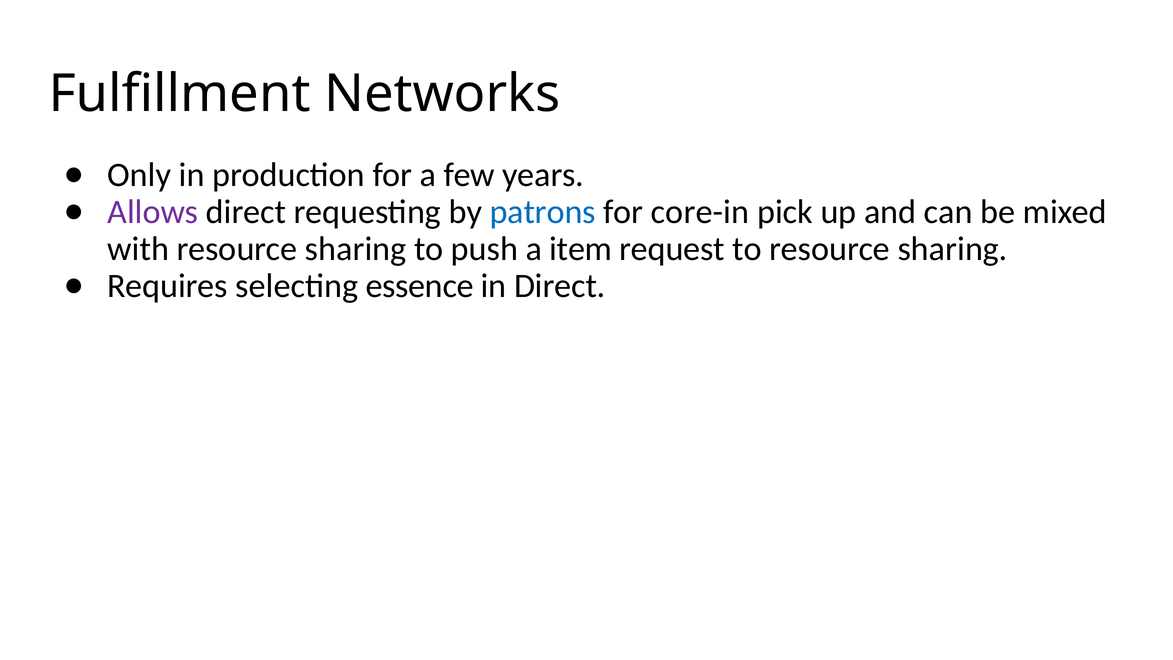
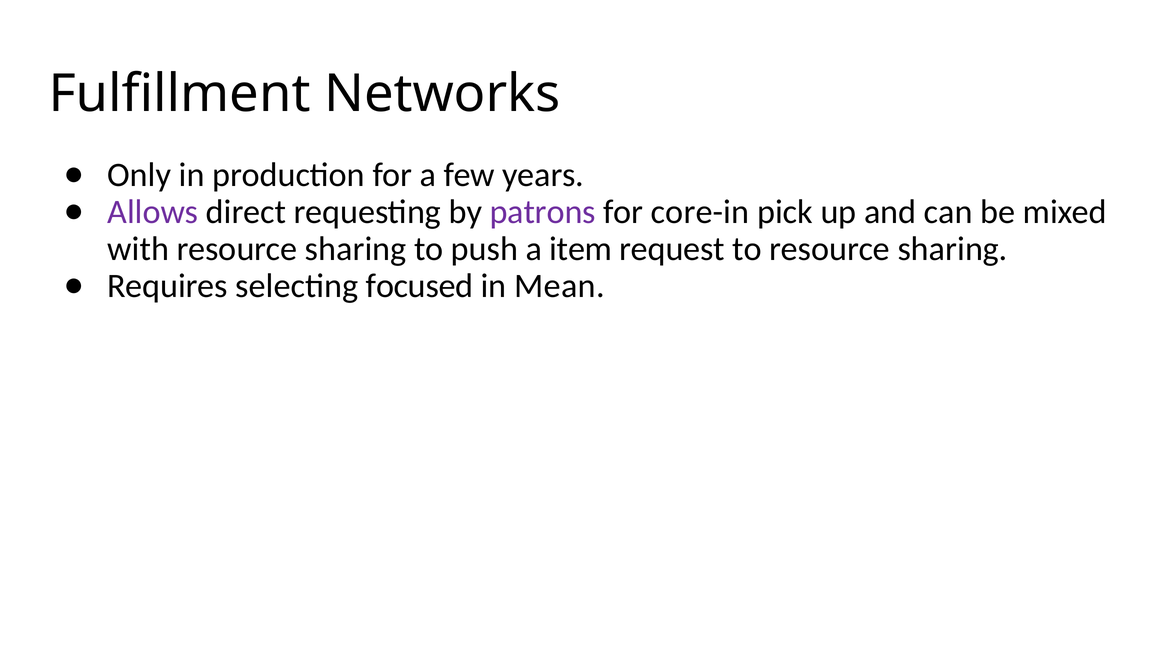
patrons colour: blue -> purple (543, 212)
essence: essence -> focused (420, 286)
in Direct: Direct -> Mean (559, 286)
